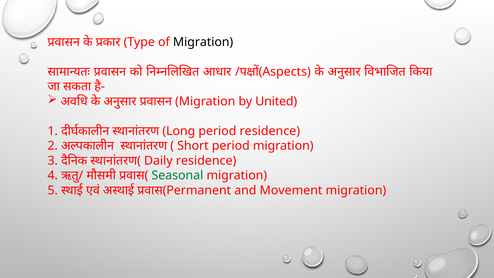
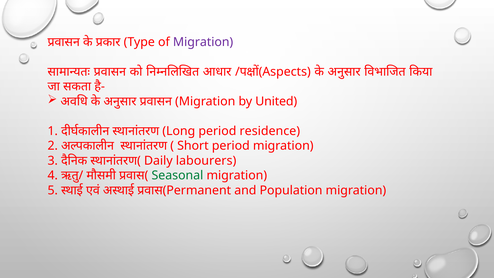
Migration colour: black -> purple (203, 42)
Daily residence: residence -> labourers (206, 161)
Movement: Movement -> Population (291, 190)
